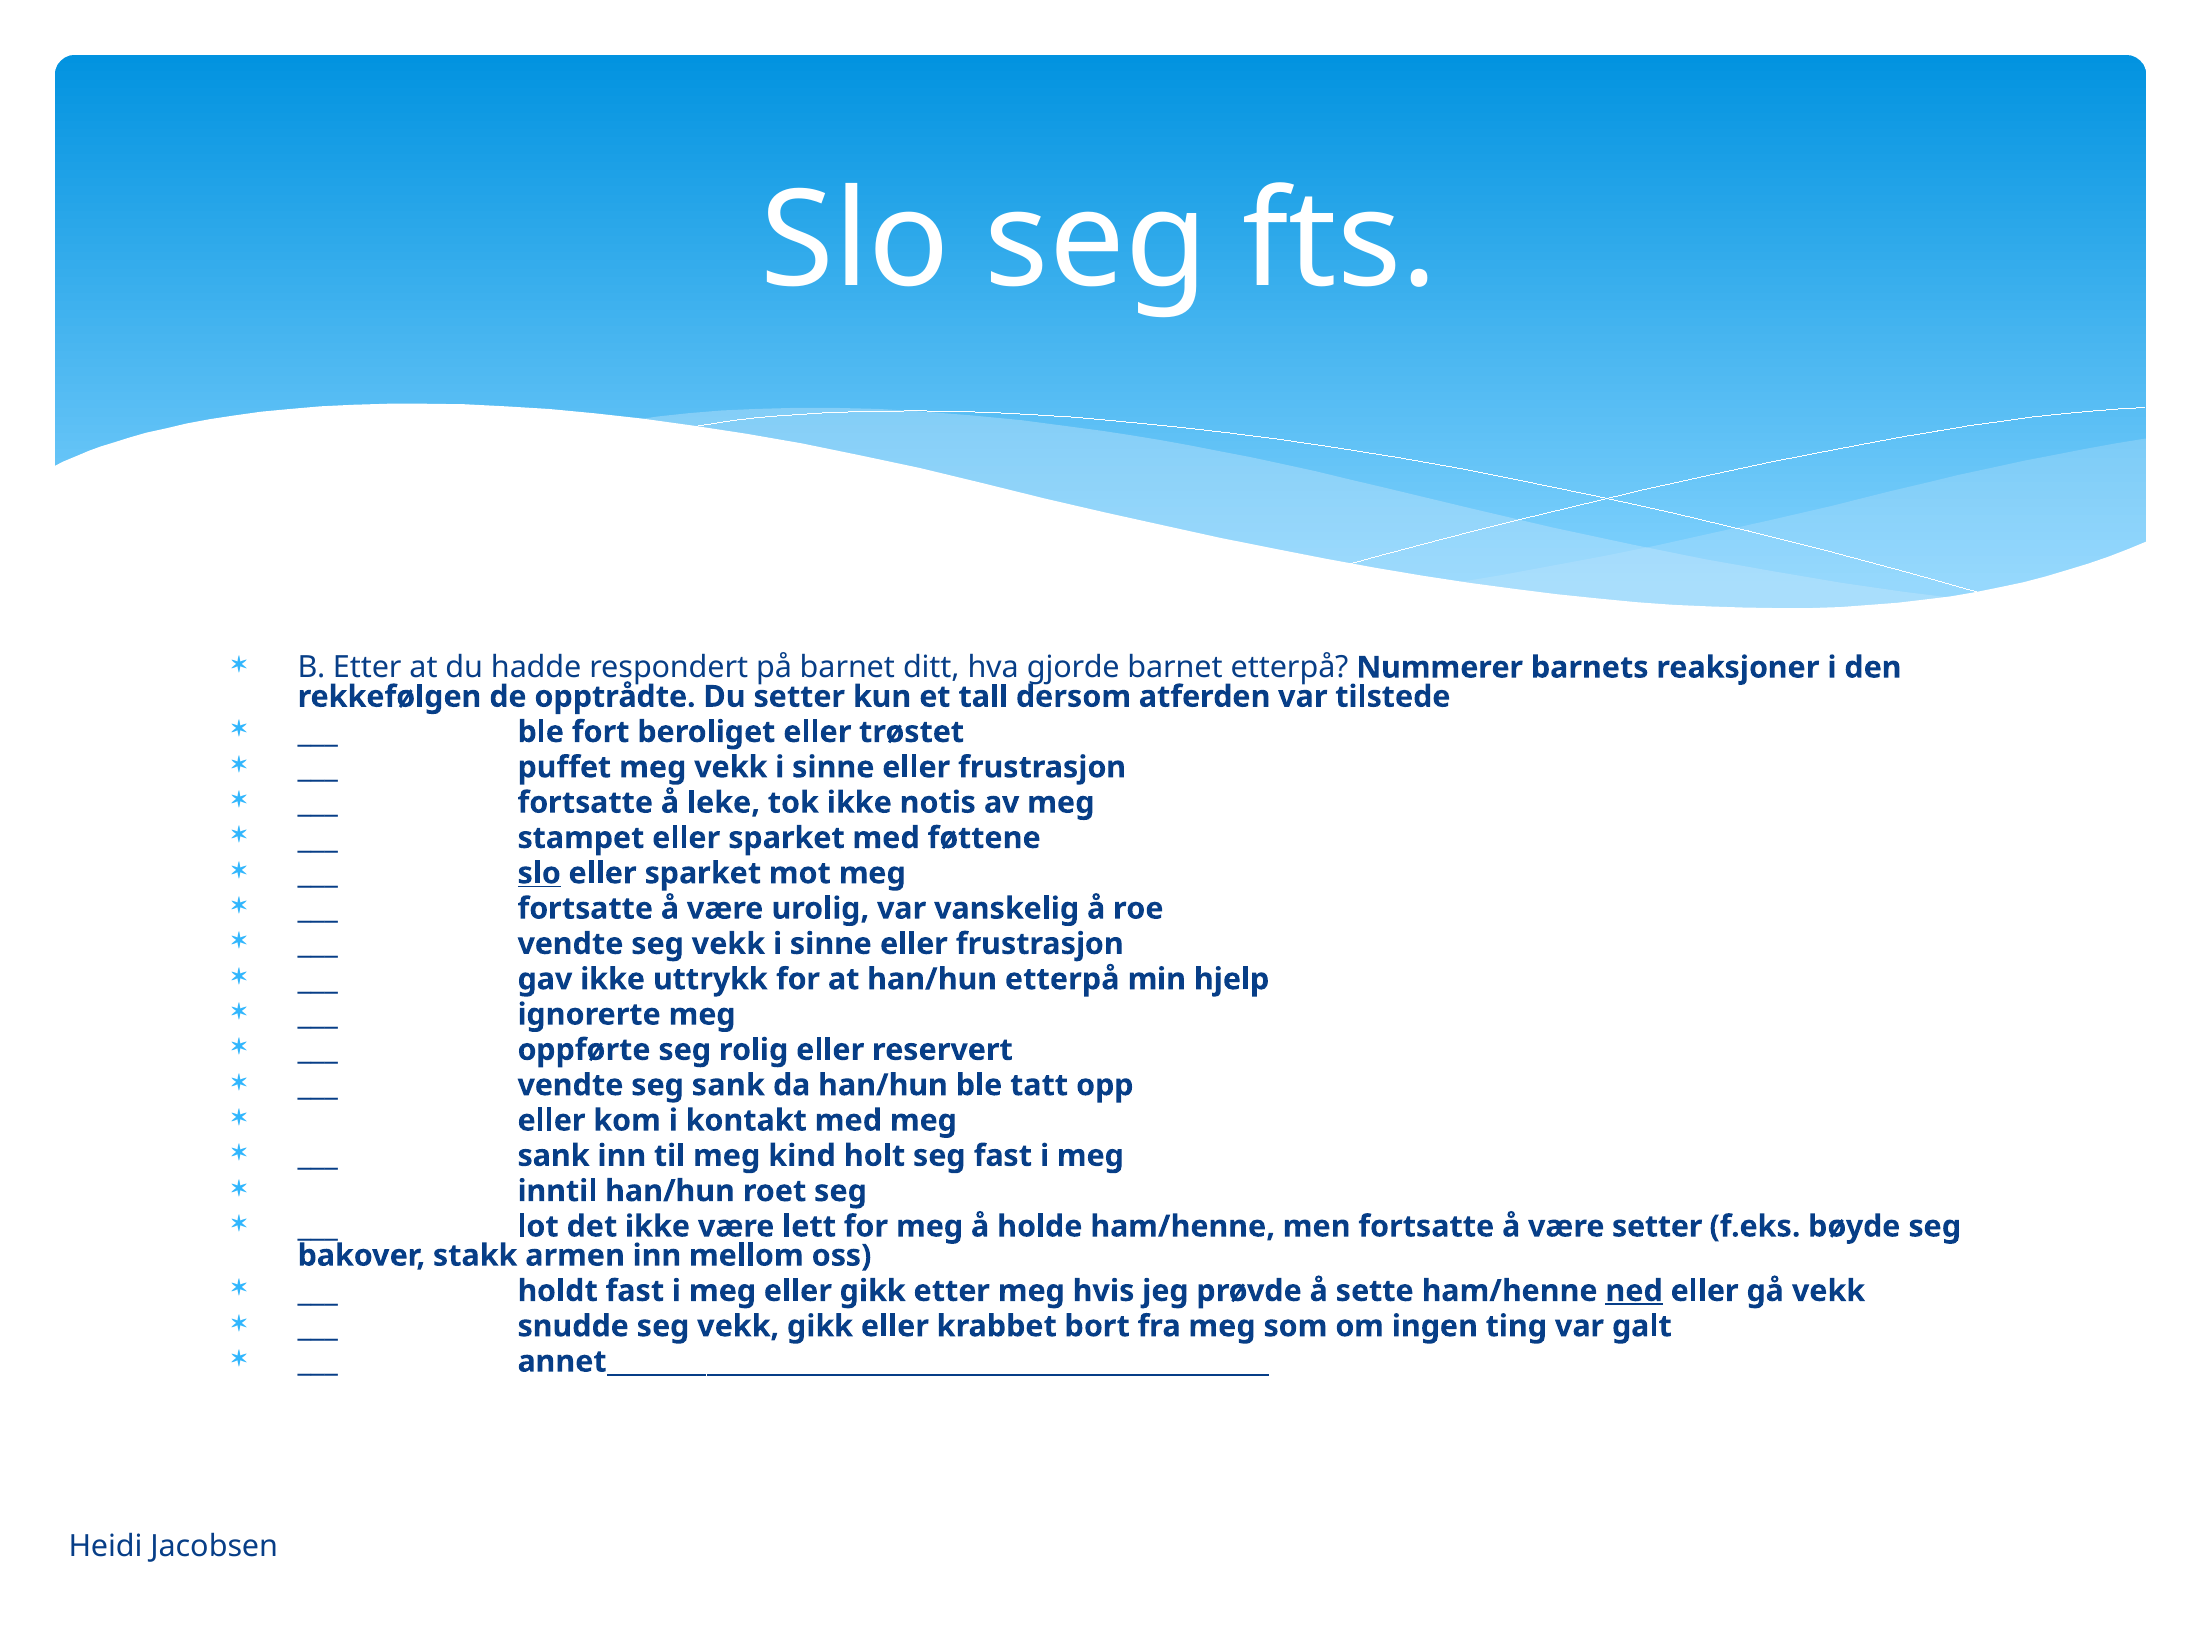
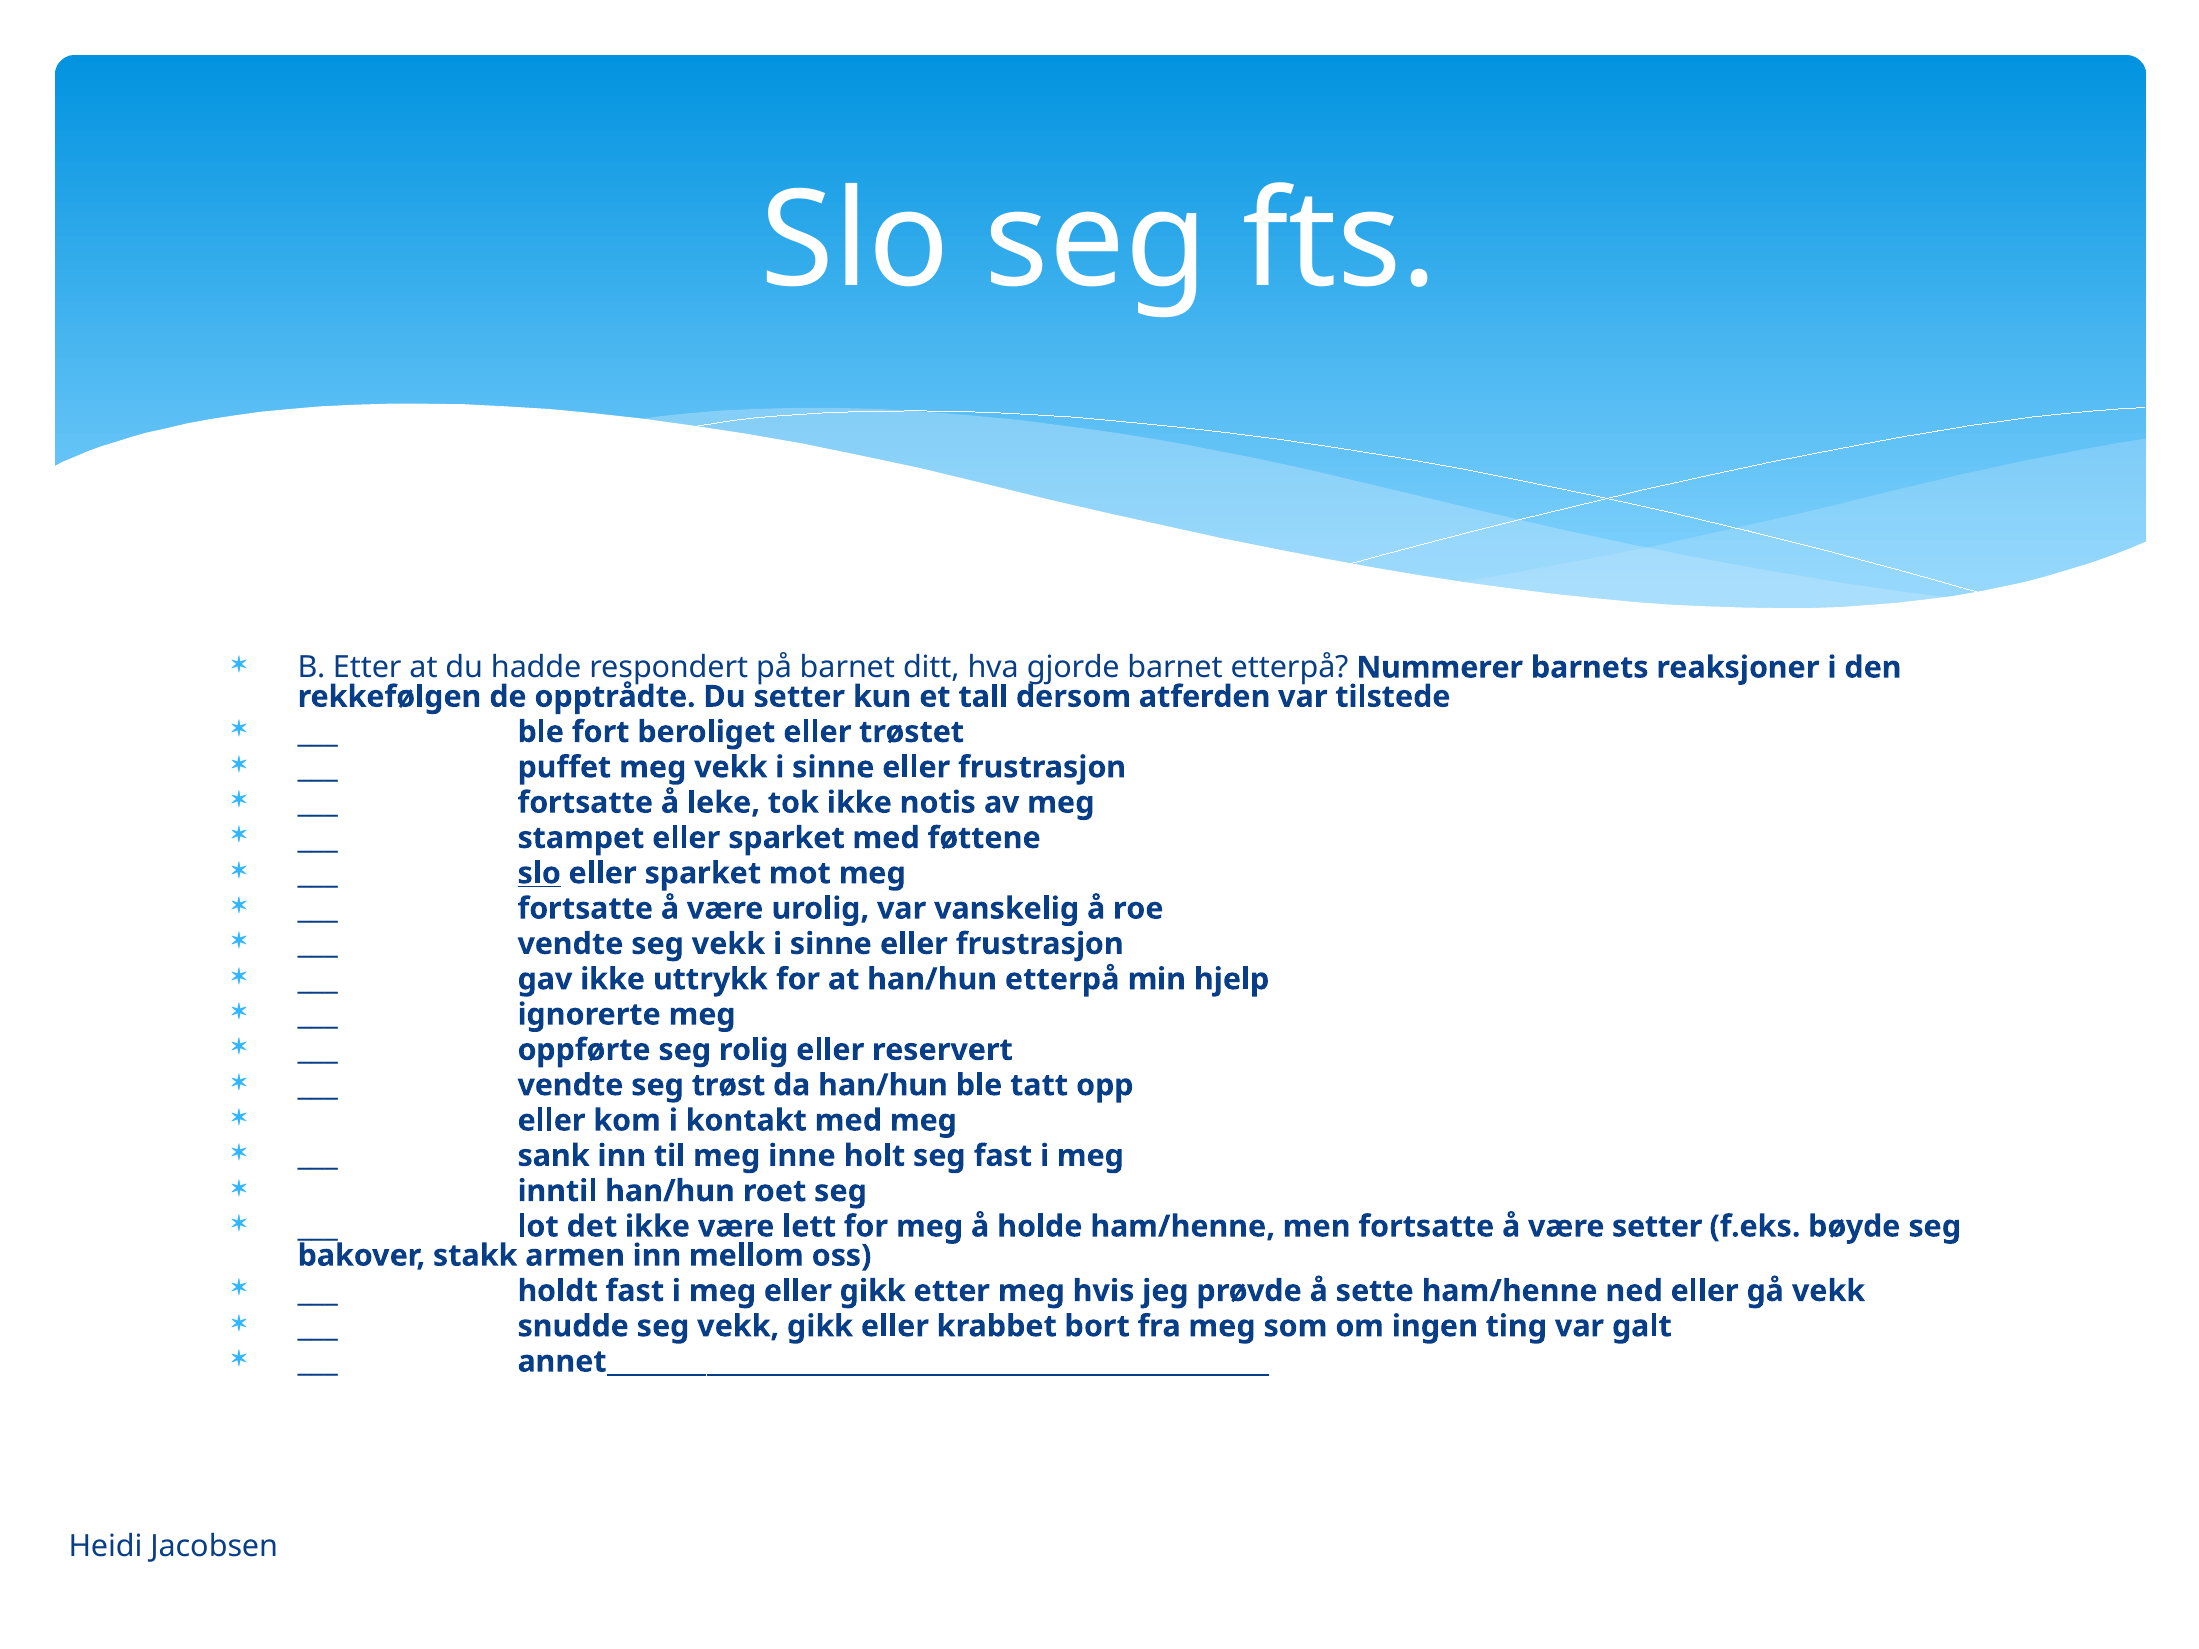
seg sank: sank -> trøst (729, 1085)
kind: kind -> inne (802, 1156)
ned underline: present -> none (1634, 1291)
